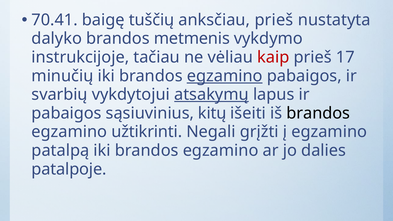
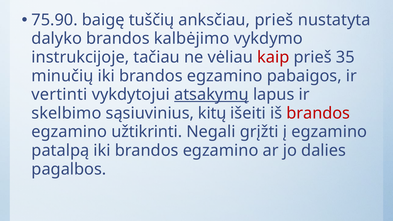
70.41: 70.41 -> 75.90 (55, 20)
metmenis: metmenis -> kalbėjimo (192, 39)
17: 17 -> 35 (345, 57)
egzamino underline: present -> none (225, 76)
svarbių: svarbių -> vertinti (59, 95)
pabaigos: pabaigos -> skelbimo (66, 113)
brandos colour: black -> red (318, 113)
patalpoje: patalpoje -> pagalbos (69, 169)
